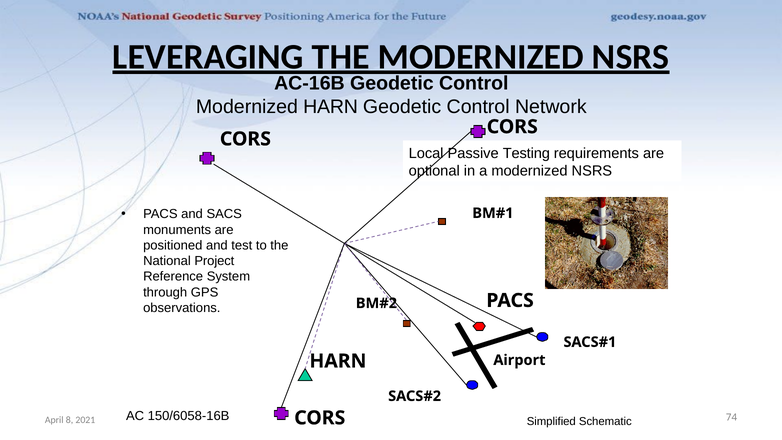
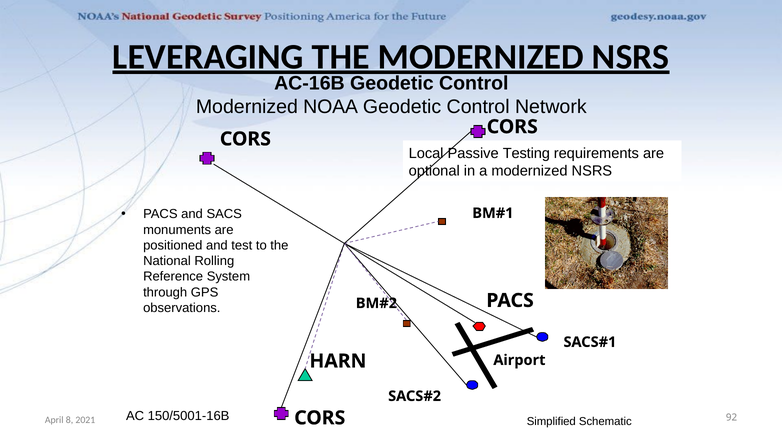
Modernized HARN: HARN -> NOAA (331, 107)
Project: Project -> Rolling (214, 261)
150/6058-16B: 150/6058-16B -> 150/5001-16B (189, 416)
74: 74 -> 92 (732, 417)
